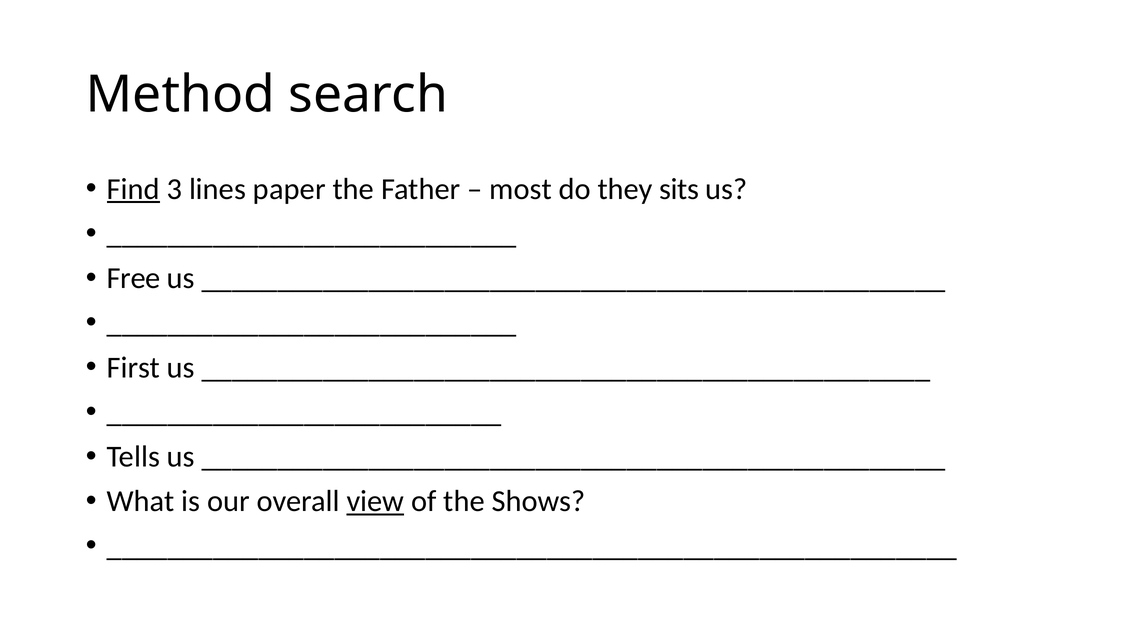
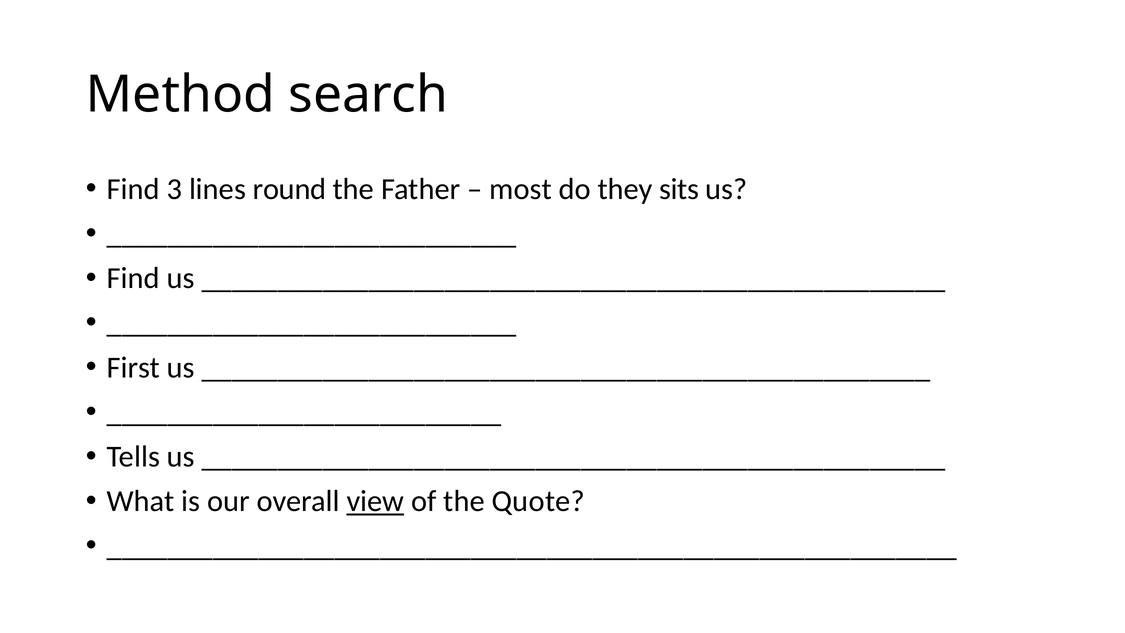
Find underline: present -> none (133, 189)
paper: paper -> round (290, 189)
Free: Free -> Find (133, 278)
Shows: Shows -> Quote (538, 501)
